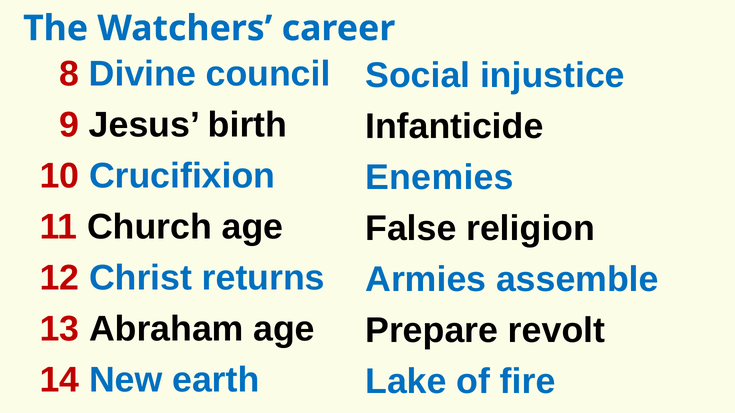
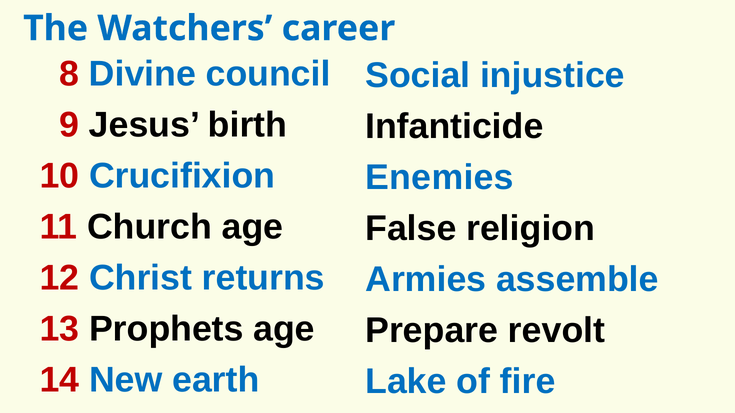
Abraham: Abraham -> Prophets (166, 329)
